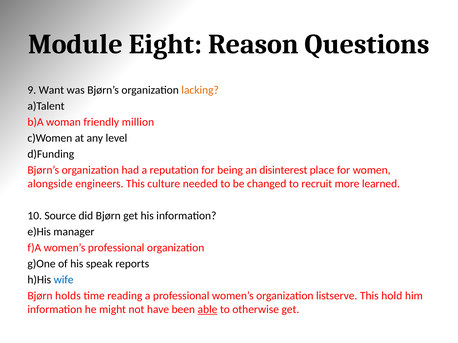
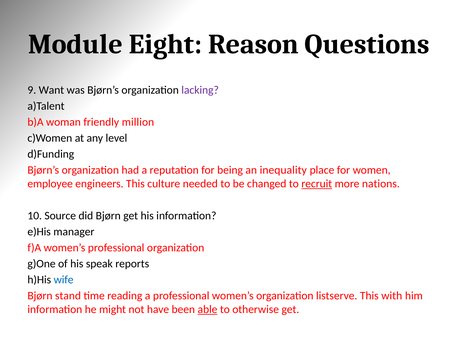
lacking colour: orange -> purple (200, 90)
disinterest: disinterest -> inequality (283, 170)
alongside: alongside -> employee (50, 184)
recruit underline: none -> present (317, 184)
learned: learned -> nations (381, 184)
holds: holds -> stand (68, 296)
hold: hold -> with (392, 296)
